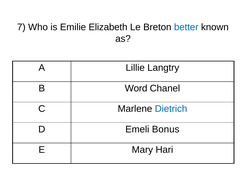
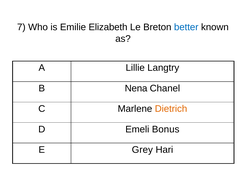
Word: Word -> Nena (136, 89)
Dietrich colour: blue -> orange (171, 109)
Mary: Mary -> Grey (142, 150)
